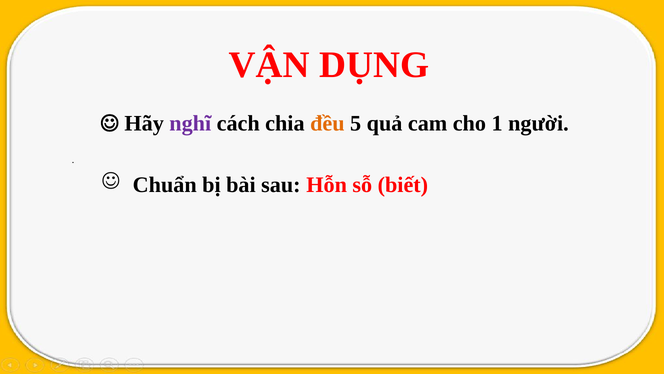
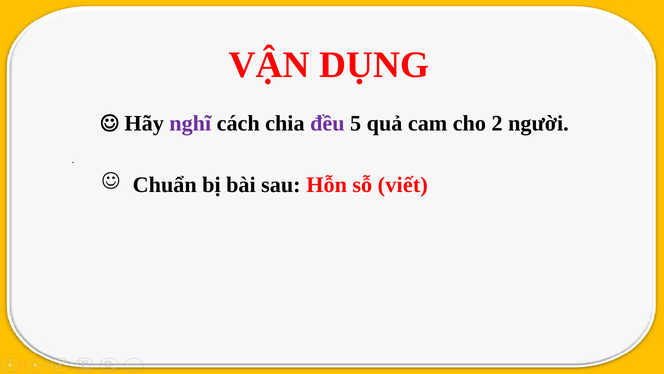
đều colour: orange -> purple (327, 123)
1: 1 -> 2 (497, 123)
biết: biết -> viết (403, 185)
